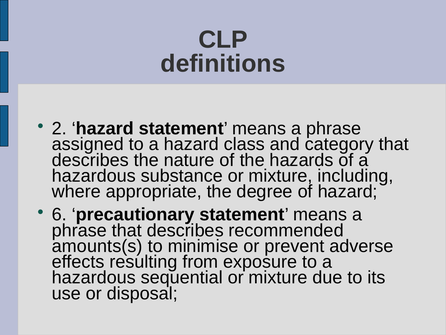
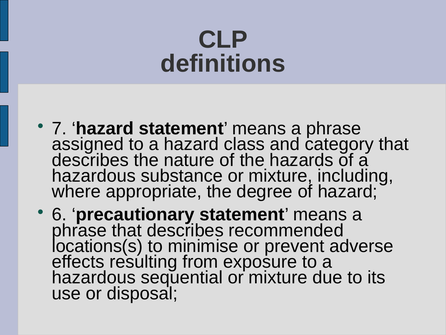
2: 2 -> 7 (59, 128)
amounts(s: amounts(s -> locations(s (97, 246)
